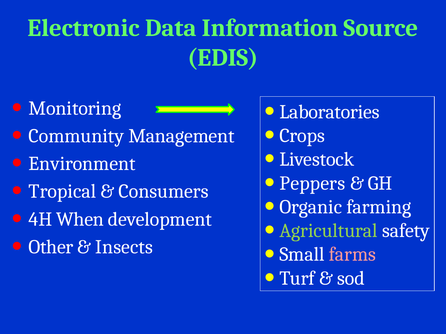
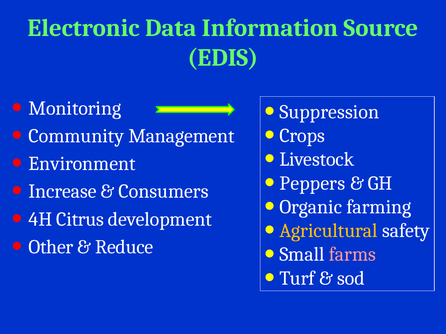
Laboratories: Laboratories -> Suppression (329, 112)
Tropical: Tropical -> Increase (63, 192)
When: When -> Citrus (80, 219)
Agricultural colour: light green -> yellow (328, 231)
Insects: Insects -> Reduce (124, 247)
